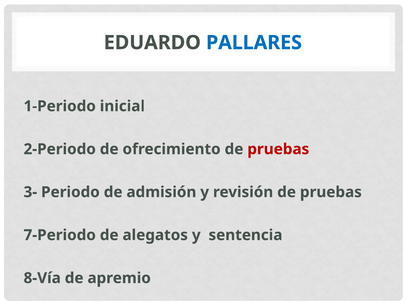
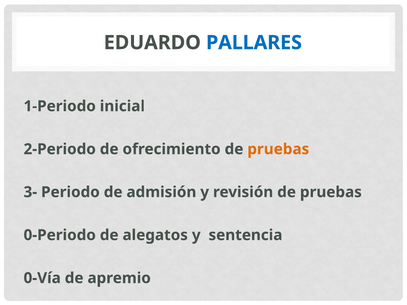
pruebas colour: red -> orange (278, 149)
7-Periodo: 7-Periodo -> 0-Periodo (60, 235)
8-Vía: 8-Vía -> 0-Vía (42, 278)
